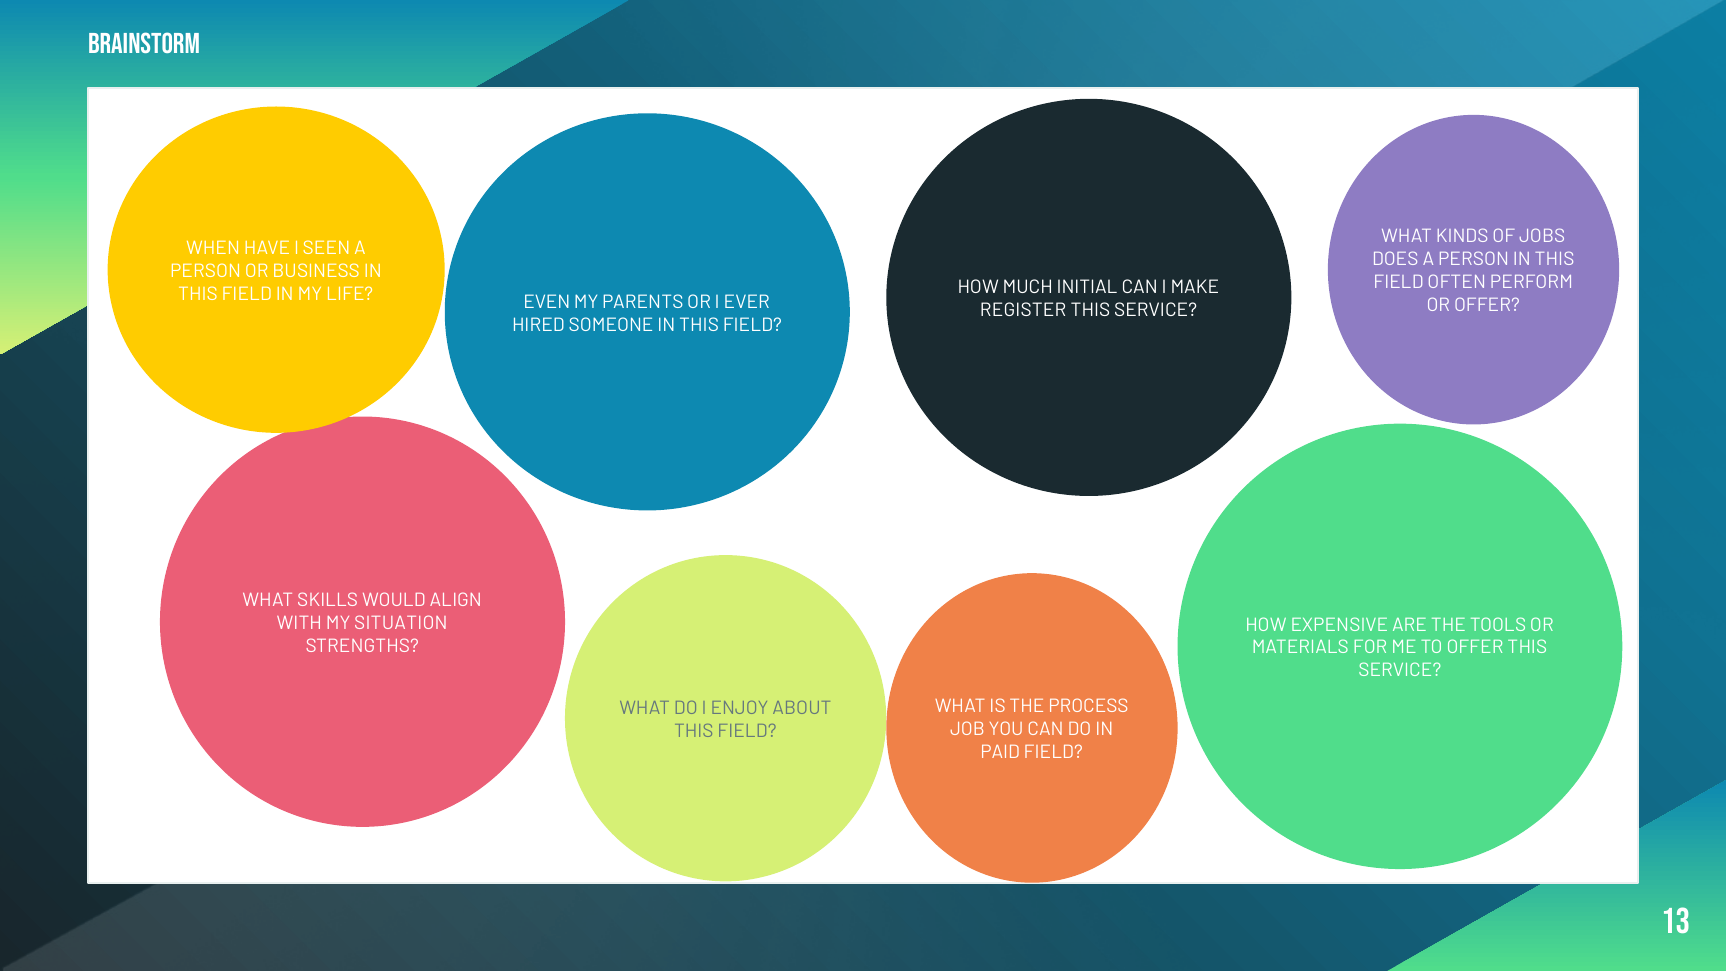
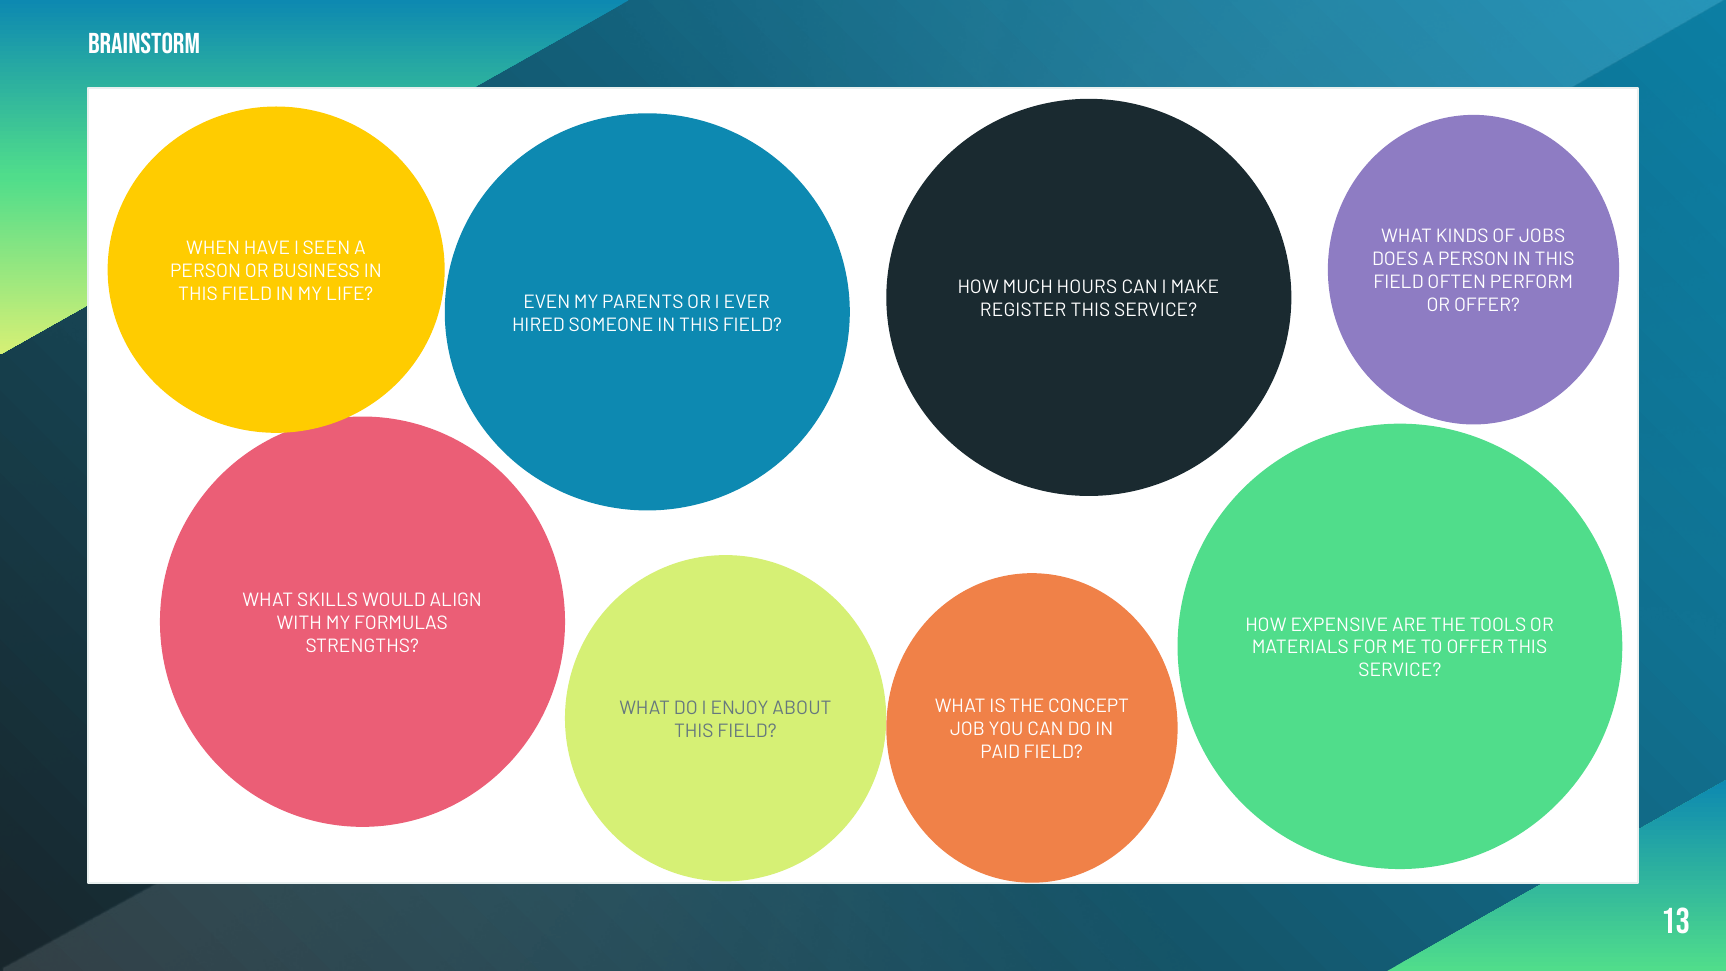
INITIAL: INITIAL -> HOURS (1087, 287)
SITUATION: SITUATION -> FORMULAS (401, 623)
PROCESS: PROCESS -> CONCEPT (1089, 706)
